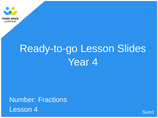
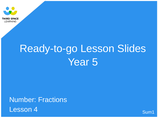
Year 4: 4 -> 5 (95, 62)
